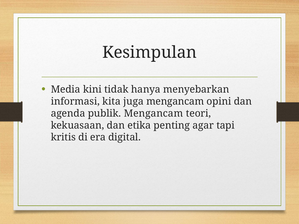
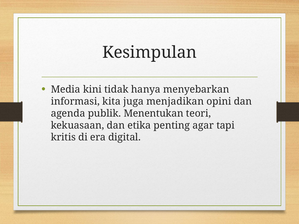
juga mengancam: mengancam -> menjadikan (175, 102)
publik Mengancam: Mengancam -> Menentukan (154, 114)
